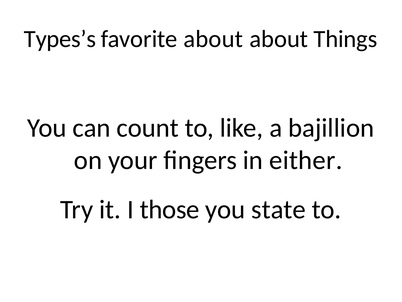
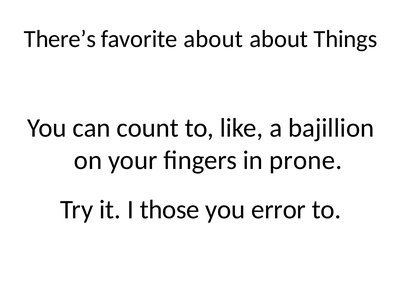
Types’s: Types’s -> There’s (60, 39)
either: either -> prone (306, 160)
state: state -> error (279, 209)
